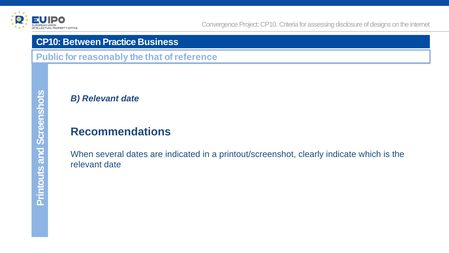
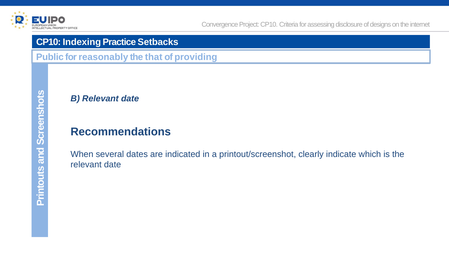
Between: Between -> Indexing (82, 42)
Business: Business -> Setbacks (158, 42)
reference: reference -> providing (196, 57)
